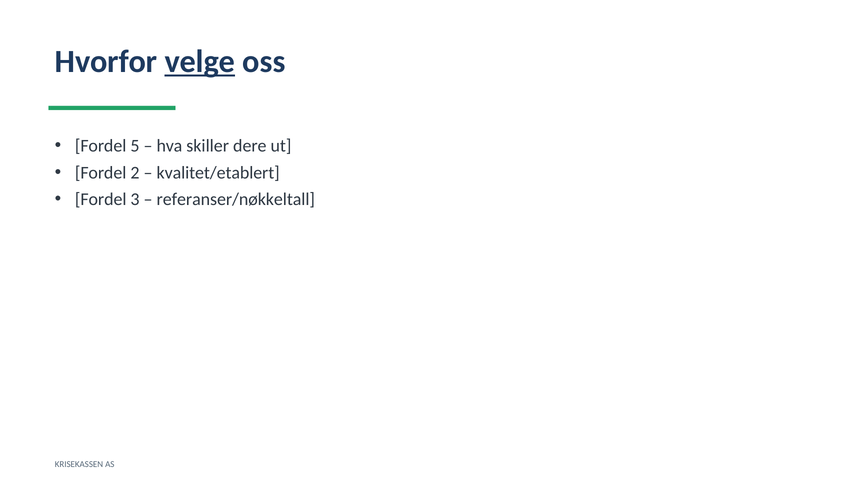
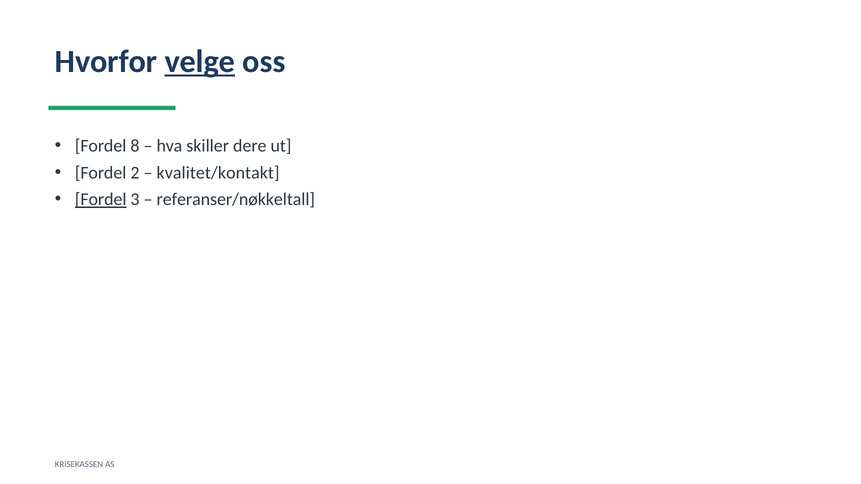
5: 5 -> 8 (135, 146)
kvalitet/etablert: kvalitet/etablert -> kvalitet/kontakt (218, 173)
Fordel underline: none -> present (101, 200)
